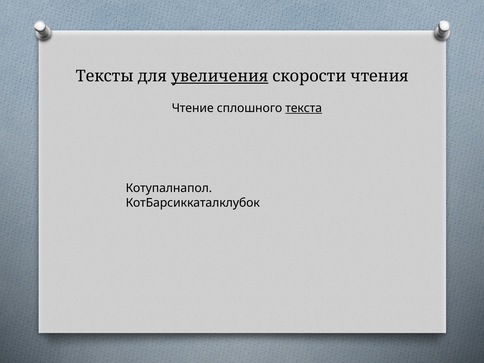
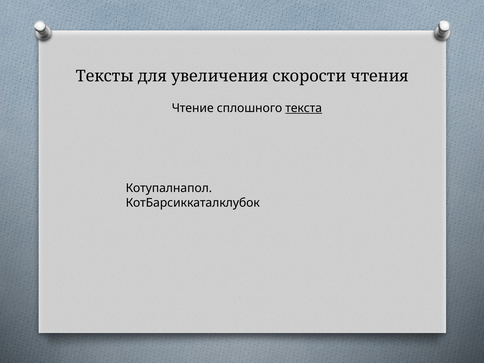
увеличения underline: present -> none (220, 76)
